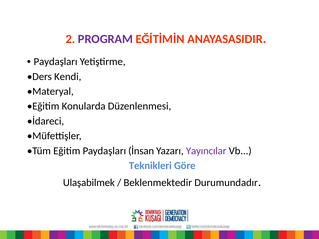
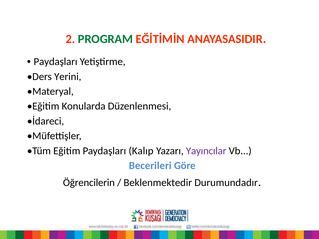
PROGRAM colour: purple -> green (105, 39)
Kendi: Kendi -> Yerini (68, 77)
İnsan: İnsan -> Kalıp (141, 151)
Teknikleri: Teknikleri -> Becerileri (150, 166)
Ulaşabilmek: Ulaşabilmek -> Öğrencilerin (89, 183)
